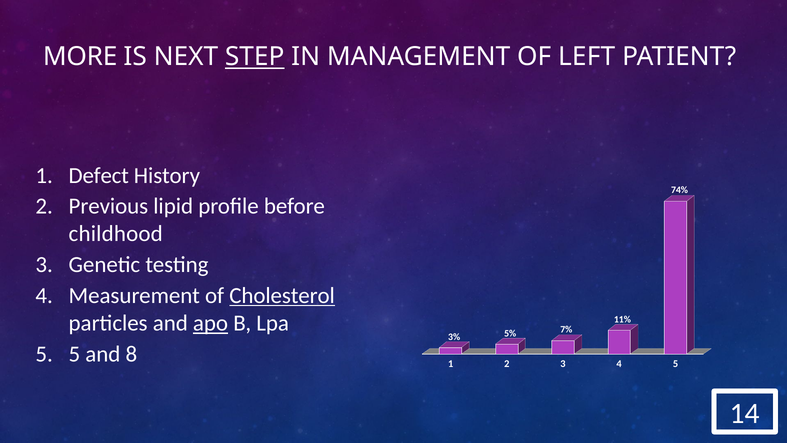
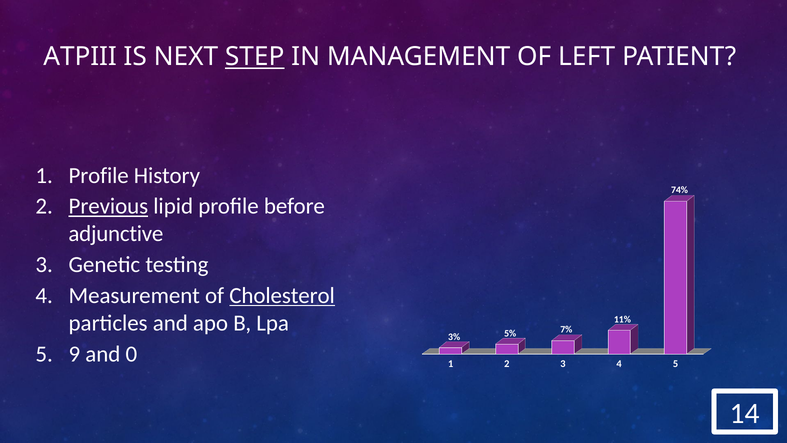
MORE: MORE -> ATPIII (80, 57)
1 Defect: Defect -> Profile (99, 175)
Previous underline: none -> present (108, 206)
childhood: childhood -> adjunctive (116, 234)
apo underline: present -> none (211, 323)
5: 5 -> 9 (74, 354)
8: 8 -> 0 (131, 354)
